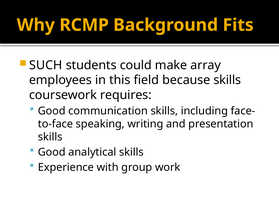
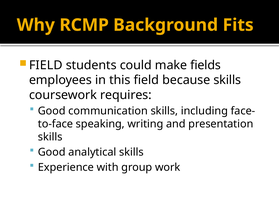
SUCH: SUCH -> FIELD (46, 65)
array: array -> fields (206, 65)
